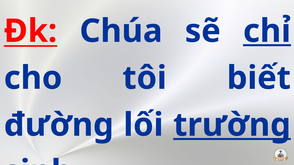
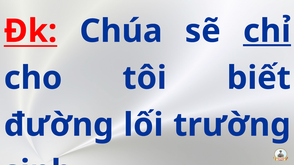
trường underline: present -> none (232, 125)
